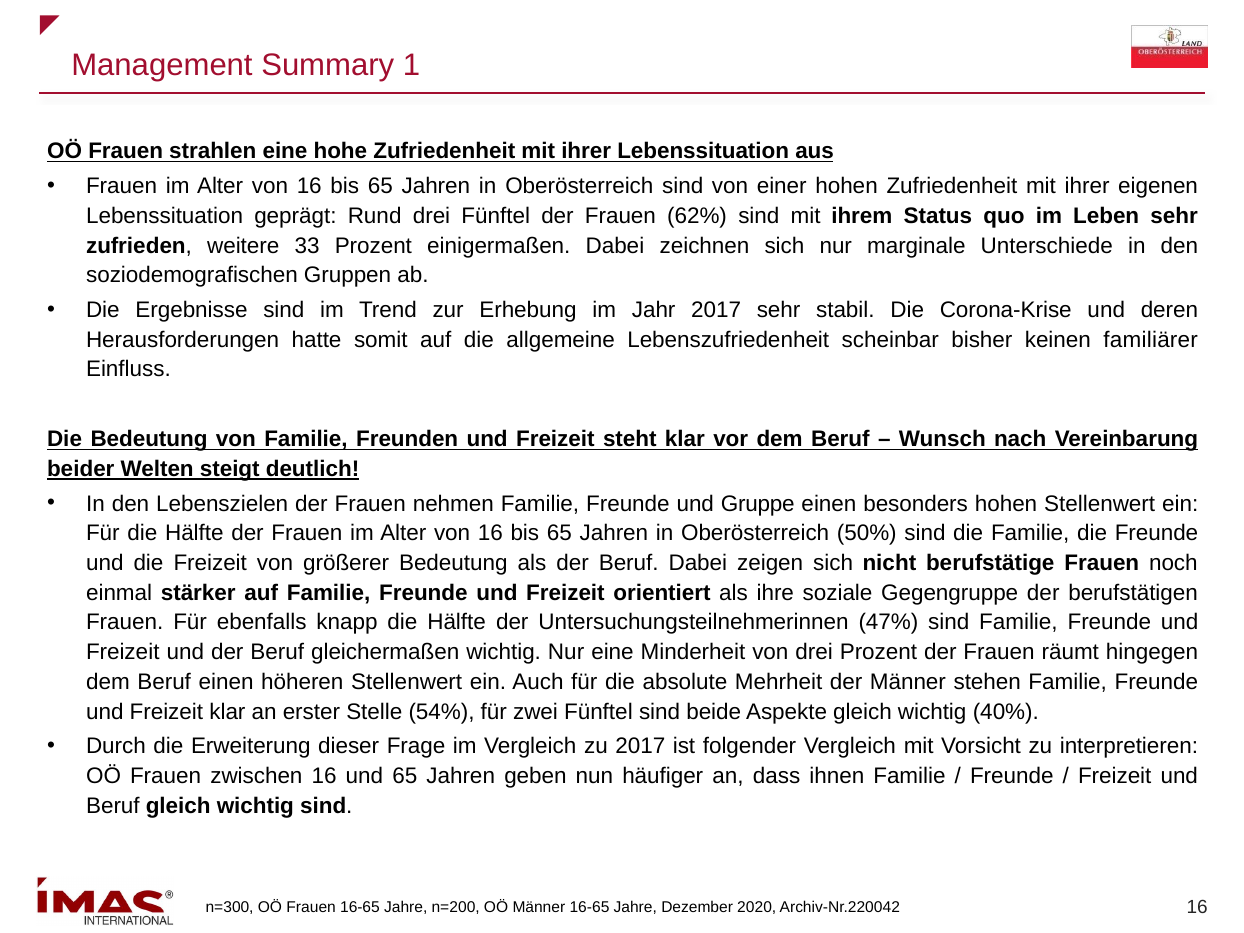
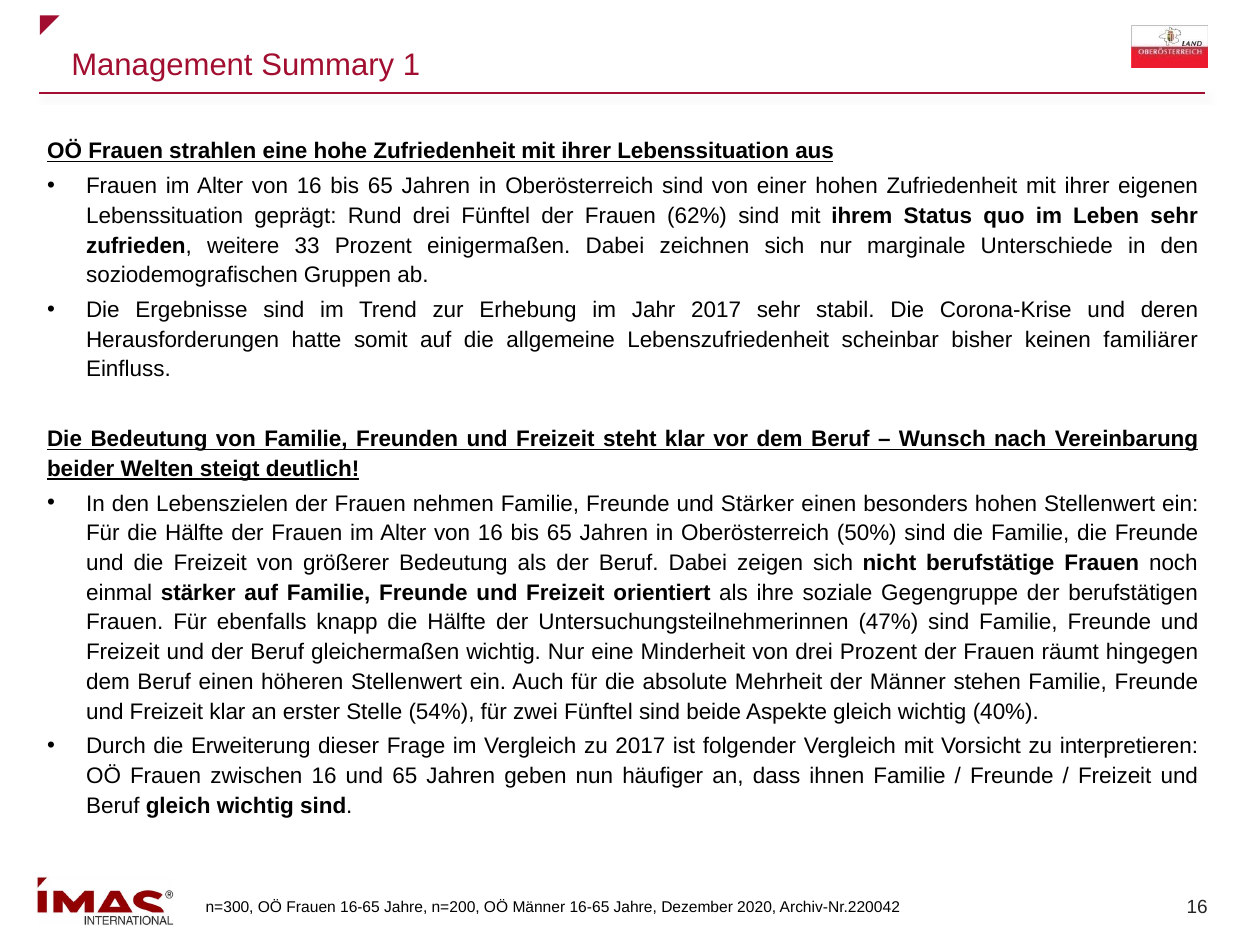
und Gruppe: Gruppe -> Stärker (758, 504)
